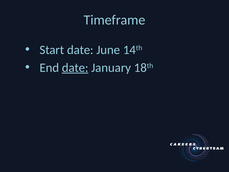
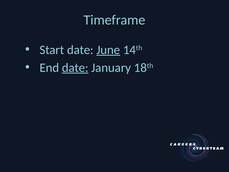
June underline: none -> present (108, 50)
